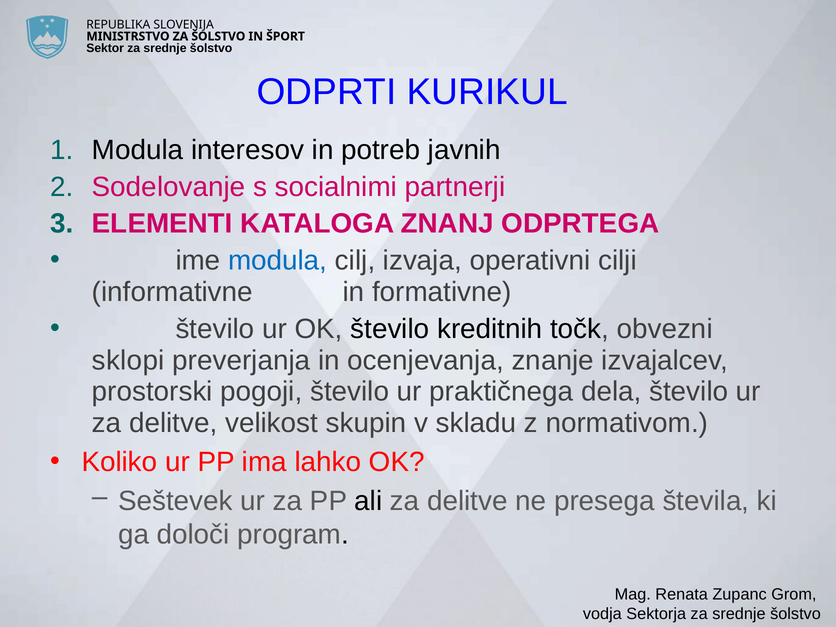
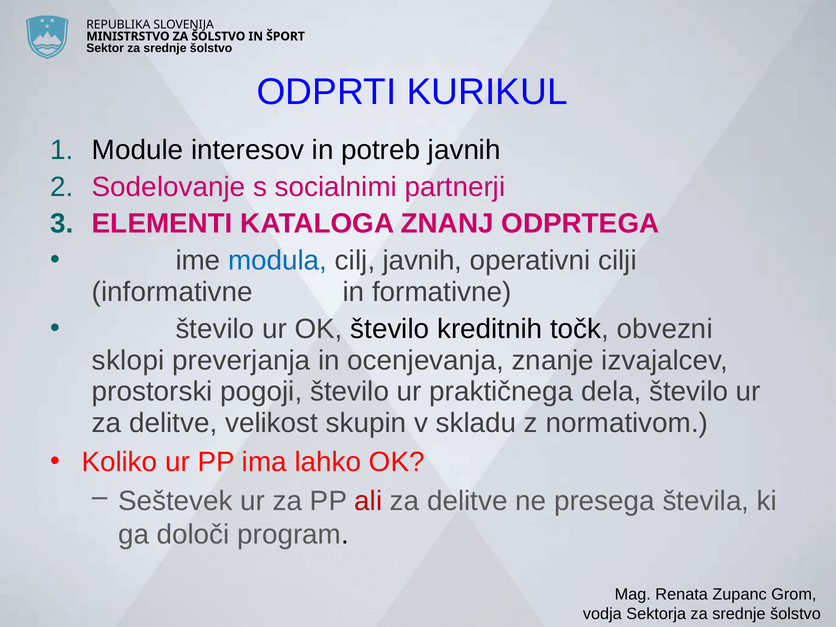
Modula: Modula -> Module (138, 150)
cilj izvaja: izvaja -> javnih (423, 261)
ali colour: black -> red (368, 501)
